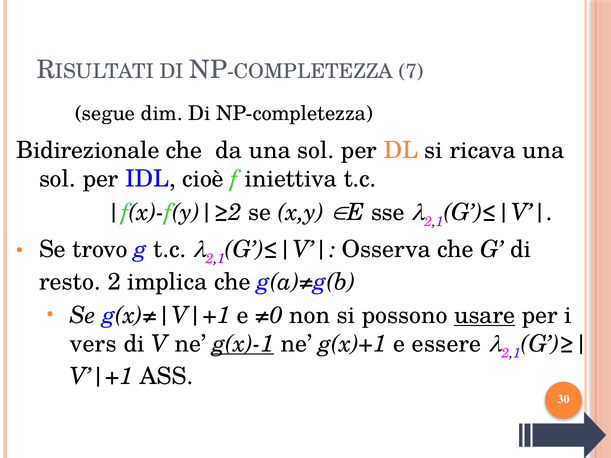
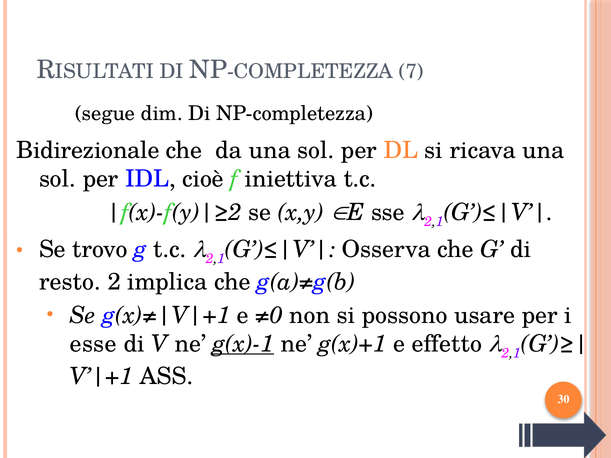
usare underline: present -> none (485, 315)
vers: vers -> esse (93, 344)
essere: essere -> effetto (447, 344)
